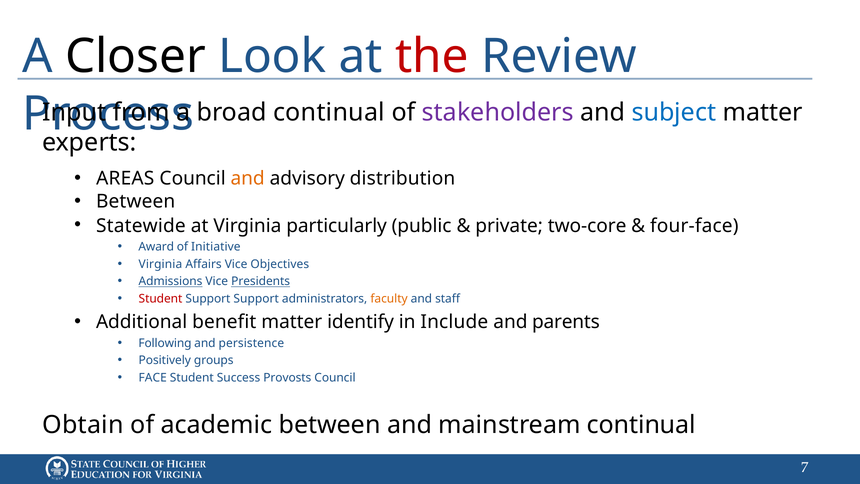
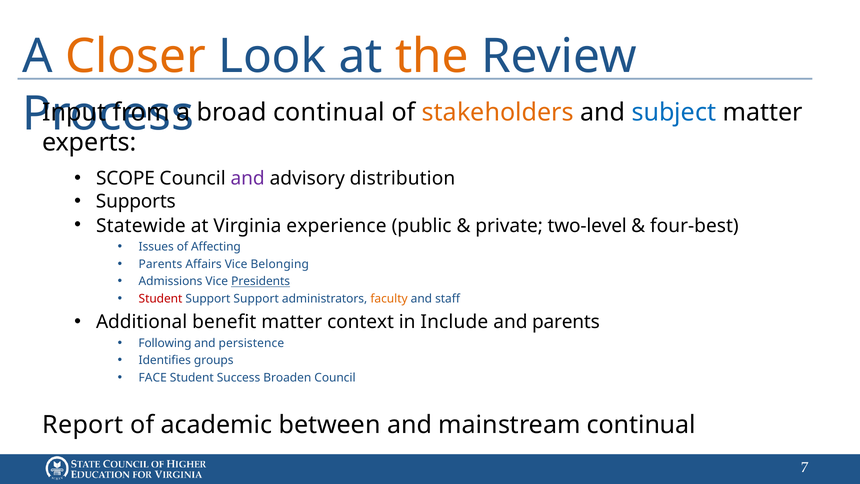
Closer colour: black -> orange (135, 56)
the colour: red -> orange (432, 56)
stakeholders colour: purple -> orange (498, 112)
AREAS: AREAS -> SCOPE (125, 179)
and colour: orange -> purple (248, 179)
Between: Between -> Supports (136, 201)
particularly: particularly -> experience (336, 226)
two-core: two-core -> two-level (587, 226)
four-face: four-face -> four-best (694, 226)
Award: Award -> Issues (156, 247)
Initiative: Initiative -> Affecting (216, 247)
Virginia: Virginia -> Parents (160, 264)
Objectives: Objectives -> Belonging (280, 264)
Admissions underline: present -> none (171, 281)
identify: identify -> context (361, 322)
Positively: Positively -> Identifies (165, 360)
Provosts: Provosts -> Broaden (287, 378)
Obtain: Obtain -> Report (83, 425)
